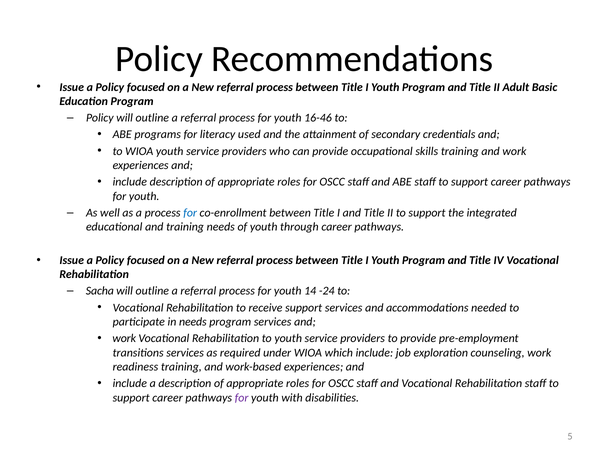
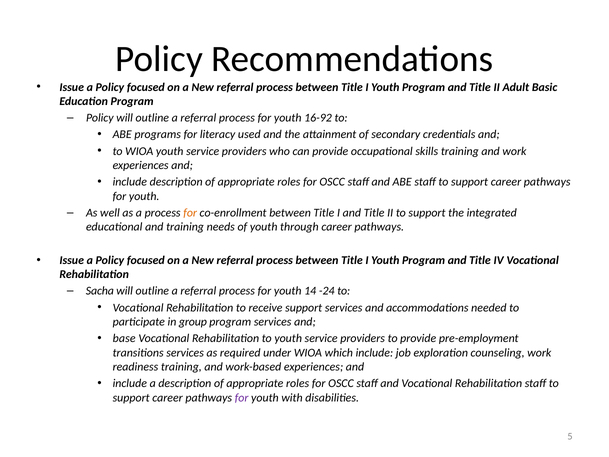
16-46: 16-46 -> 16-92 (318, 118)
for colour: blue -> orange (190, 213)
in needs: needs -> group (193, 322)
work: work -> base (124, 338)
